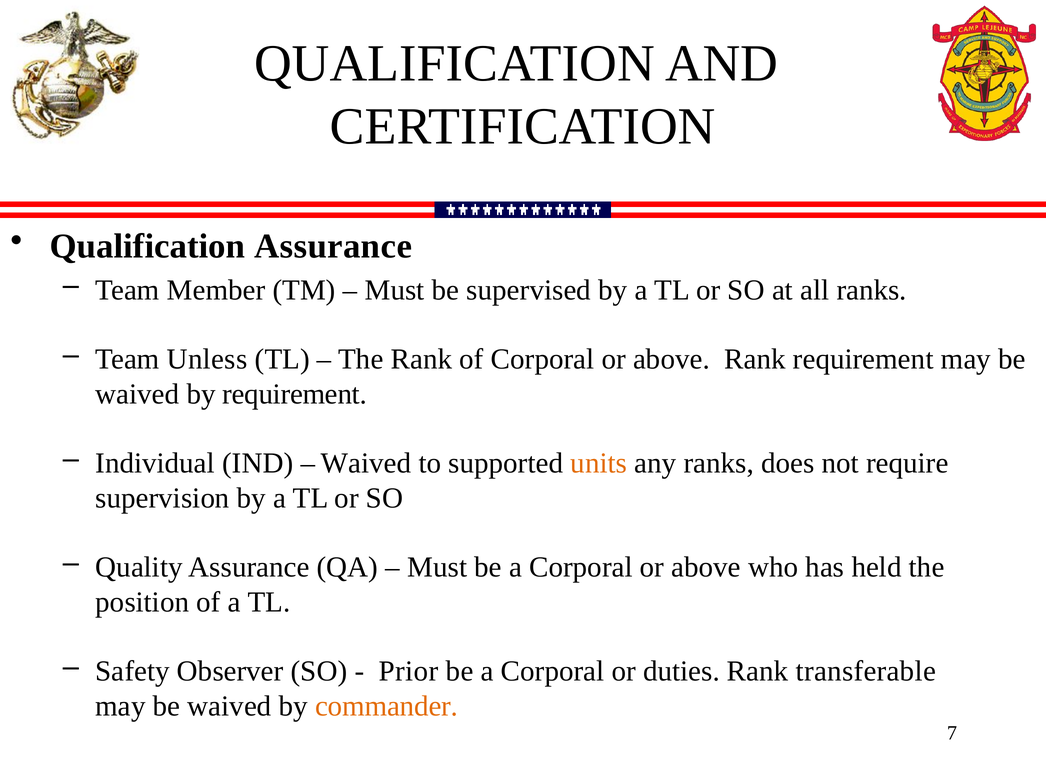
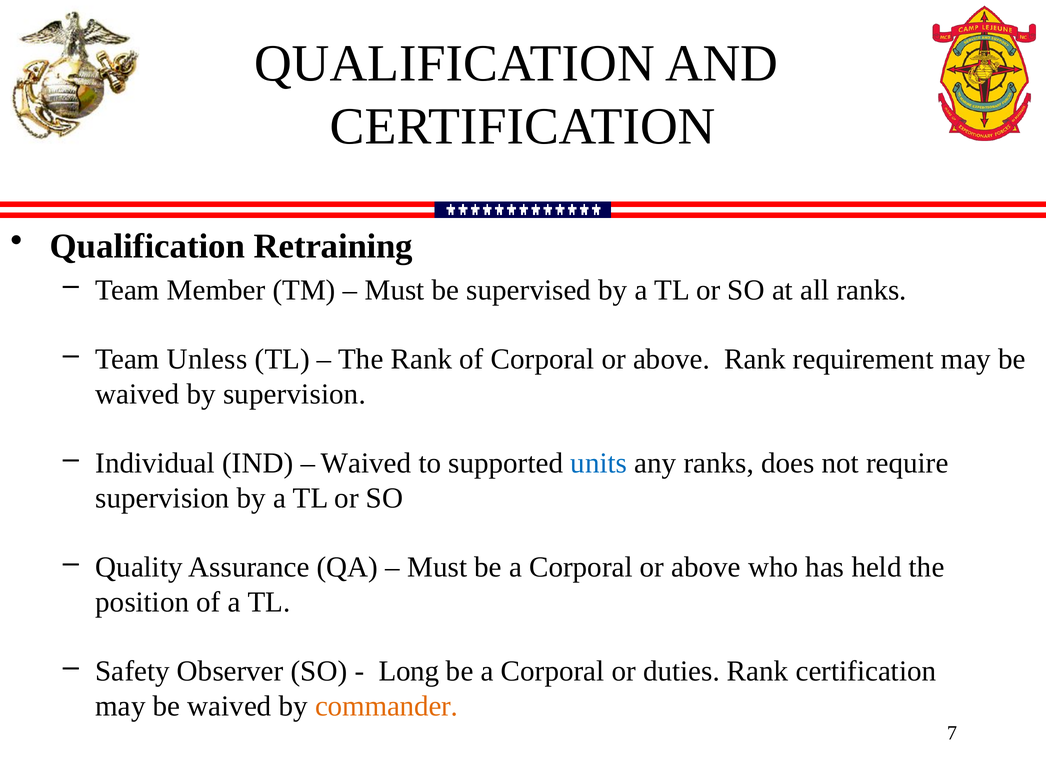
Qualification Assurance: Assurance -> Retraining (333, 247)
by requirement: requirement -> supervision (294, 394)
units colour: orange -> blue (599, 464)
Prior: Prior -> Long (409, 672)
Rank transferable: transferable -> certification (866, 672)
